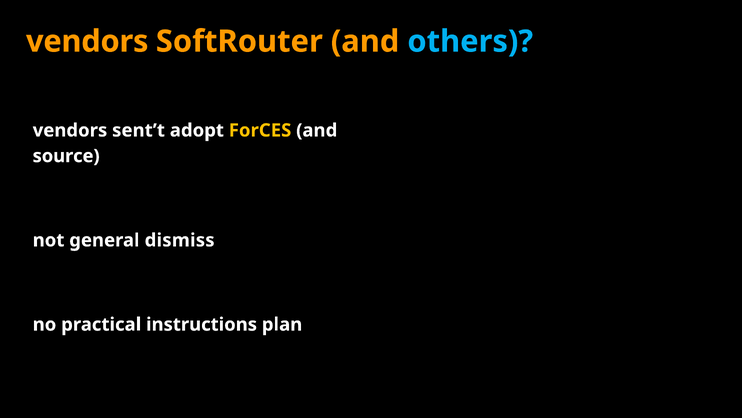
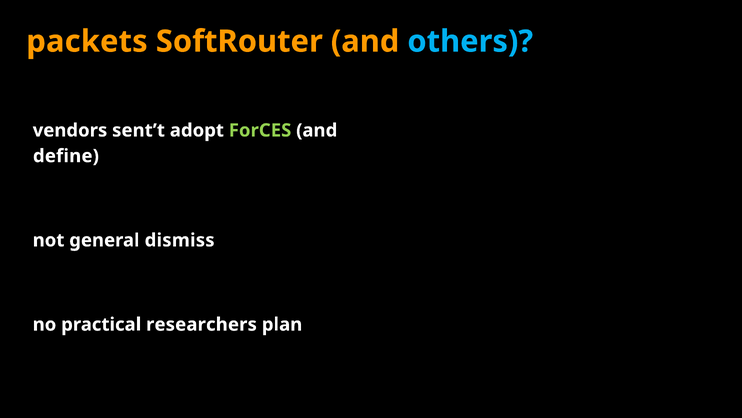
vendors: vendors -> packets (87, 41)
ForCES colour: yellow -> light green (260, 130)
source: source -> define (66, 156)
instructions: instructions -> researchers (201, 324)
